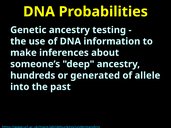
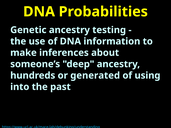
allele: allele -> using (147, 76)
